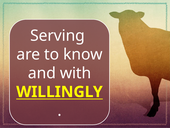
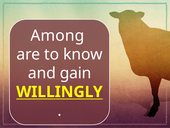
Serving: Serving -> Among (57, 35)
with: with -> gain (76, 73)
